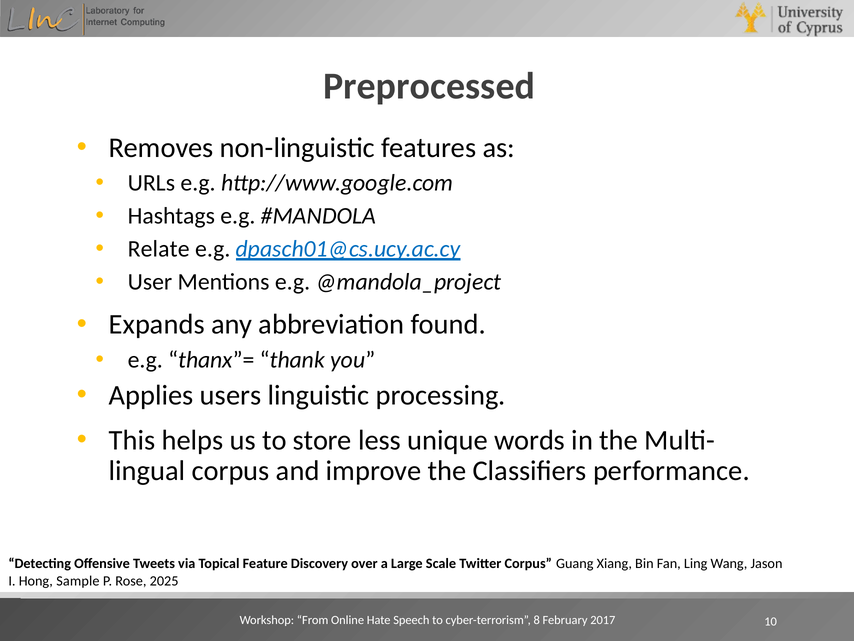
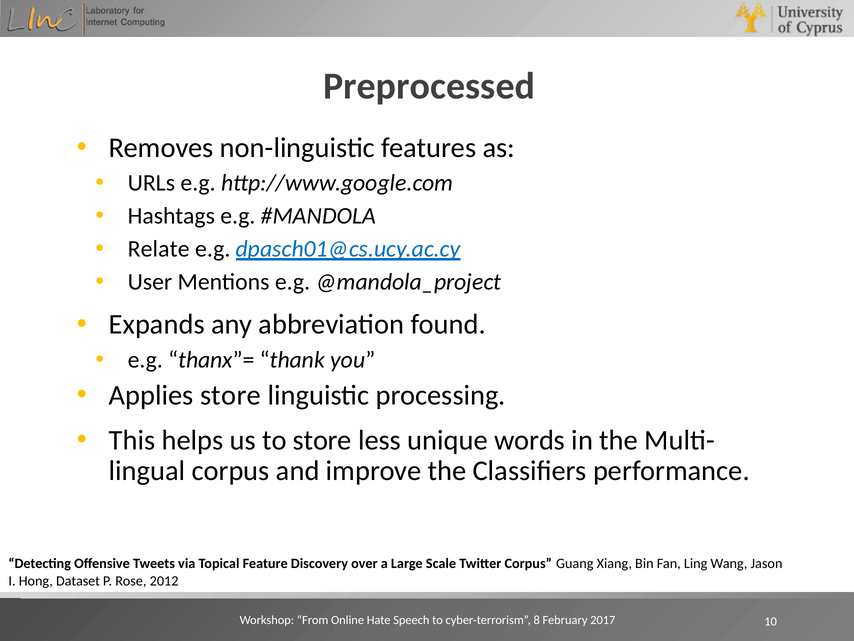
Applies users: users -> store (230, 395)
Sample: Sample -> Dataset (78, 580)
2025: 2025 -> 2012 (164, 580)
